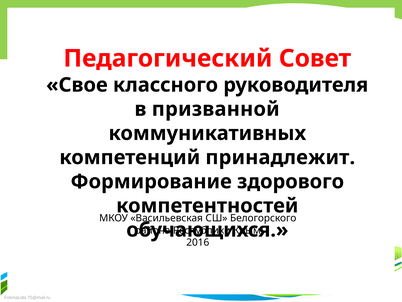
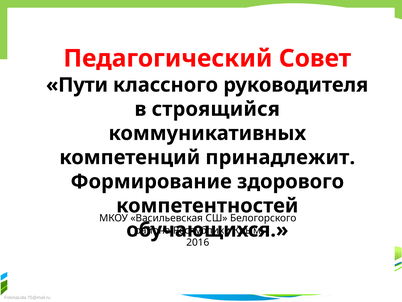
Свое: Свое -> Пути (77, 85)
призванной: призванной -> строящийся (216, 109)
